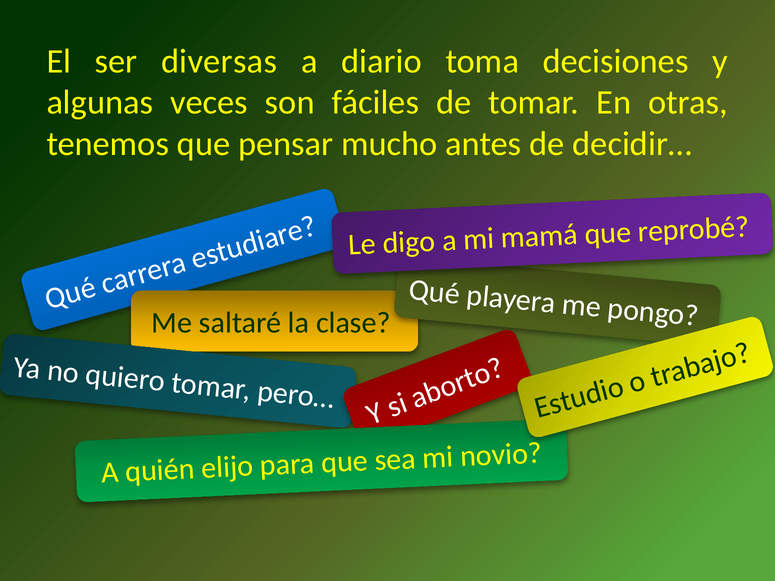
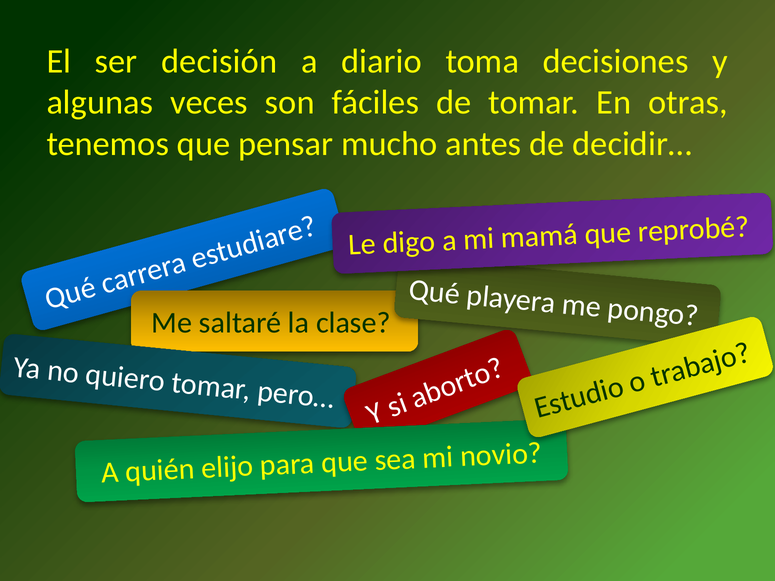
diversas: diversas -> decisión (219, 61)
